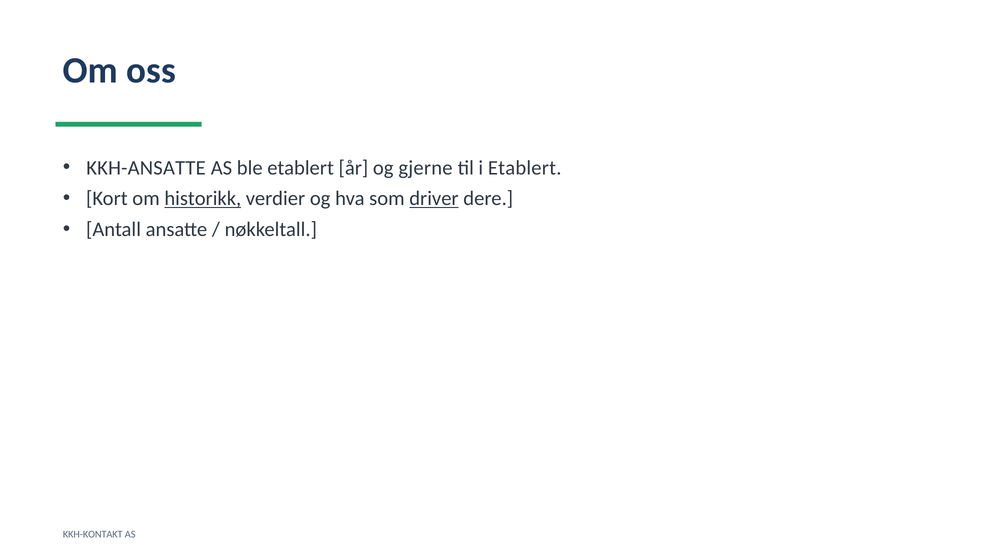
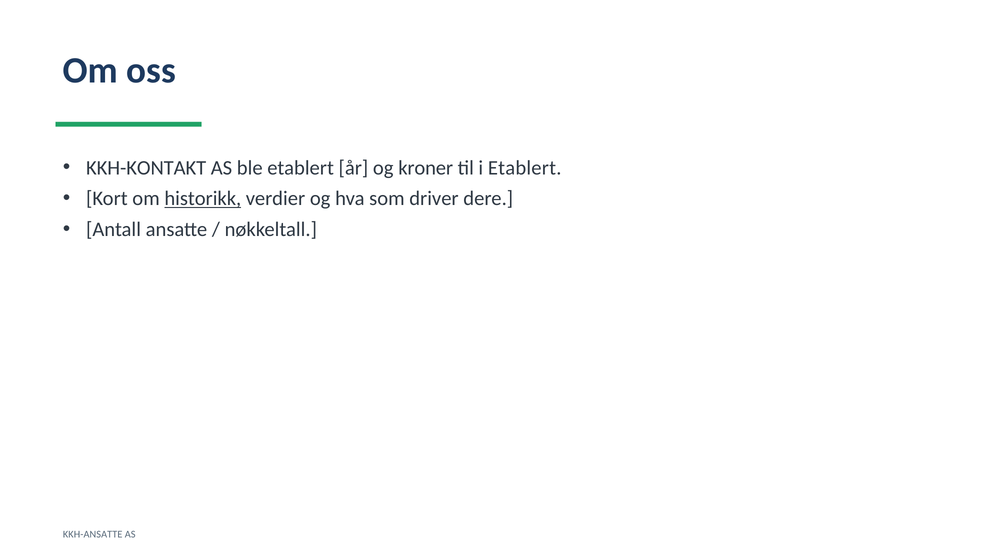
KKH-ANSATTE: KKH-ANSATTE -> KKH-KONTAKT (146, 168)
gjerne: gjerne -> kroner (426, 168)
driver underline: present -> none (434, 198)
KKH-KONTAKT: KKH-KONTAKT -> KKH-ANSATTE (93, 534)
